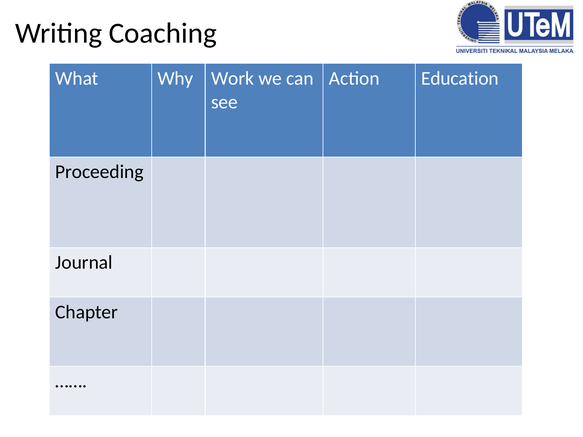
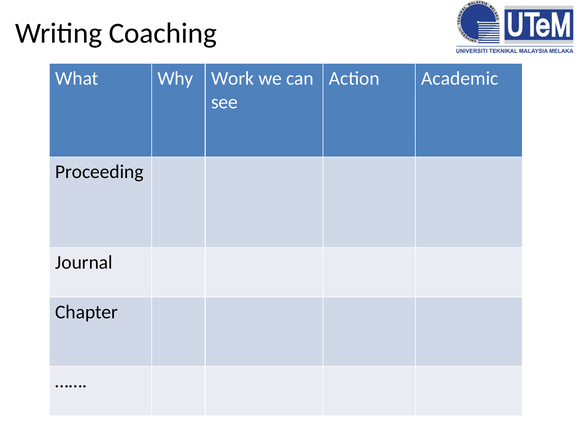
Education: Education -> Academic (460, 78)
